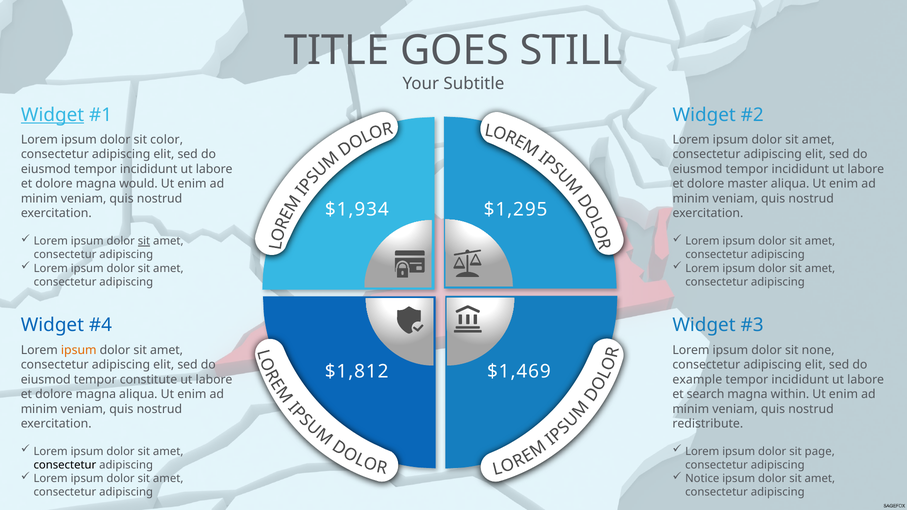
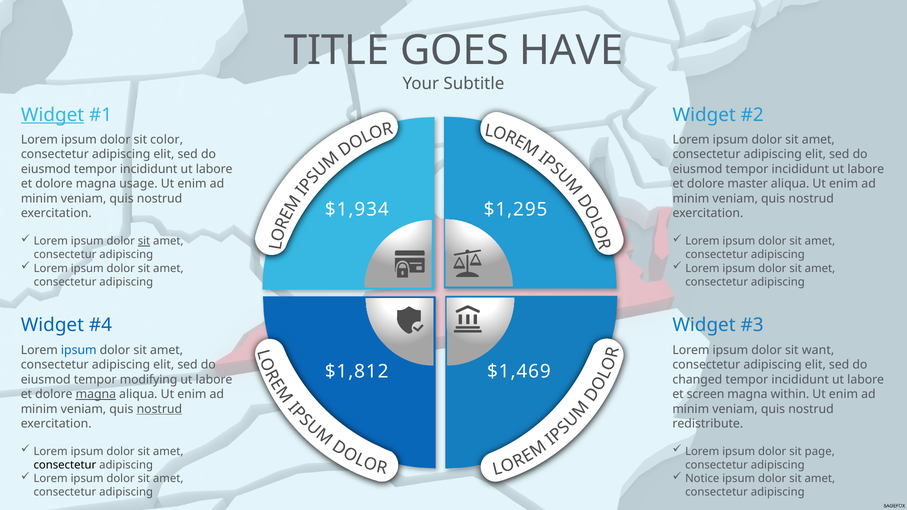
STILL: STILL -> HAVE (571, 50)
would: would -> usage (138, 184)
ipsum colour: orange -> blue (79, 350)
none: none -> want (818, 350)
constitute: constitute -> modifying (149, 380)
example: example -> changed (697, 380)
magna underline: none -> present (96, 394)
search: search -> screen (706, 394)
nostrud underline: none -> present (159, 409)
